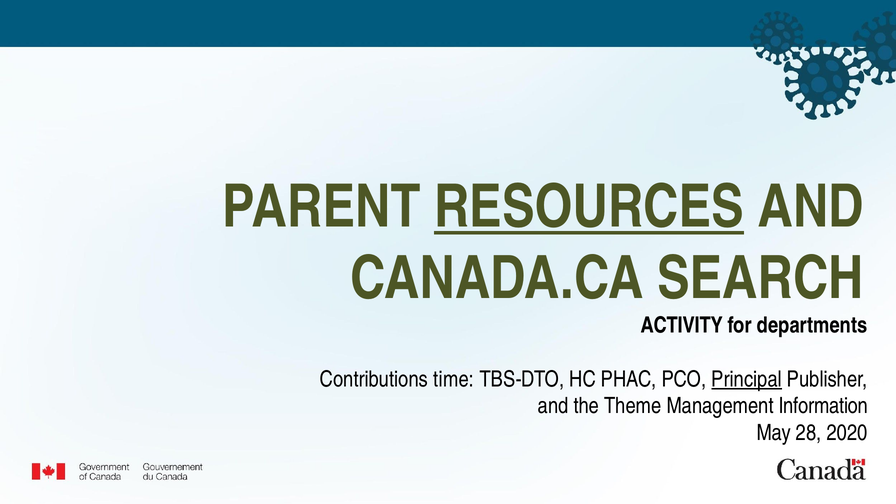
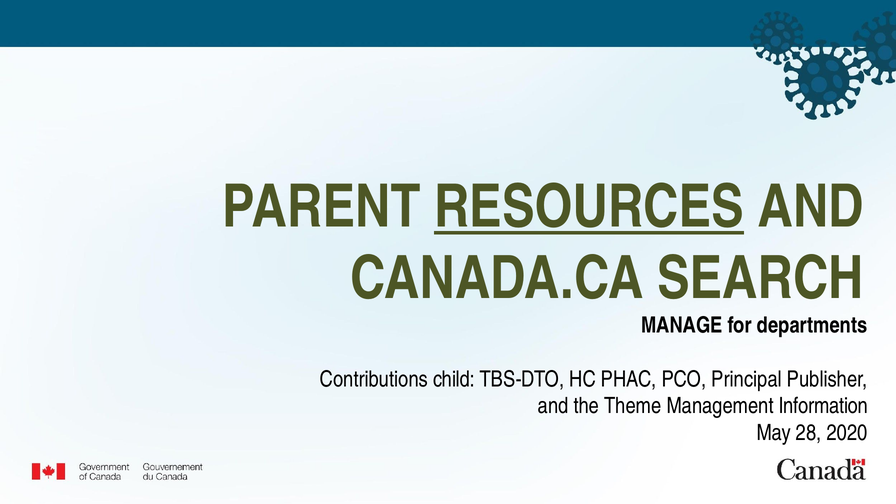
ACTIVITY: ACTIVITY -> MANAGE (682, 325)
time: time -> child (454, 379)
Principal underline: present -> none (747, 379)
